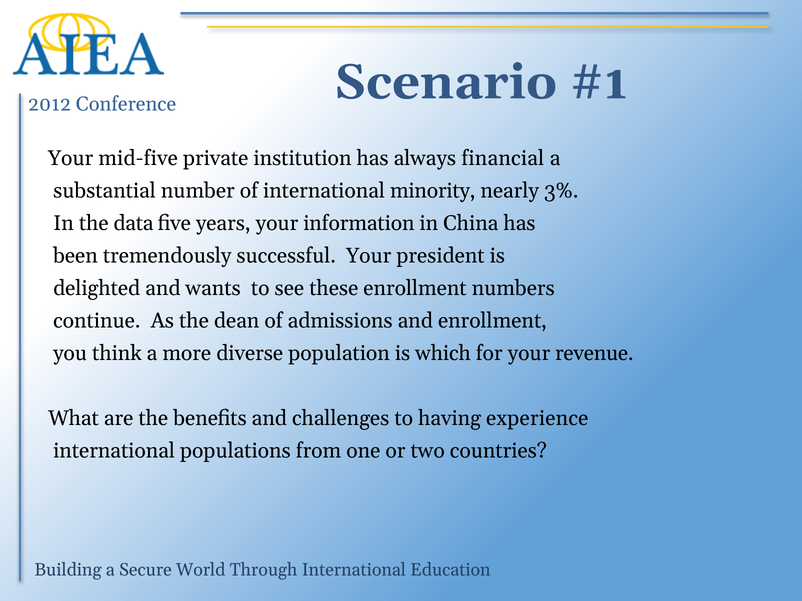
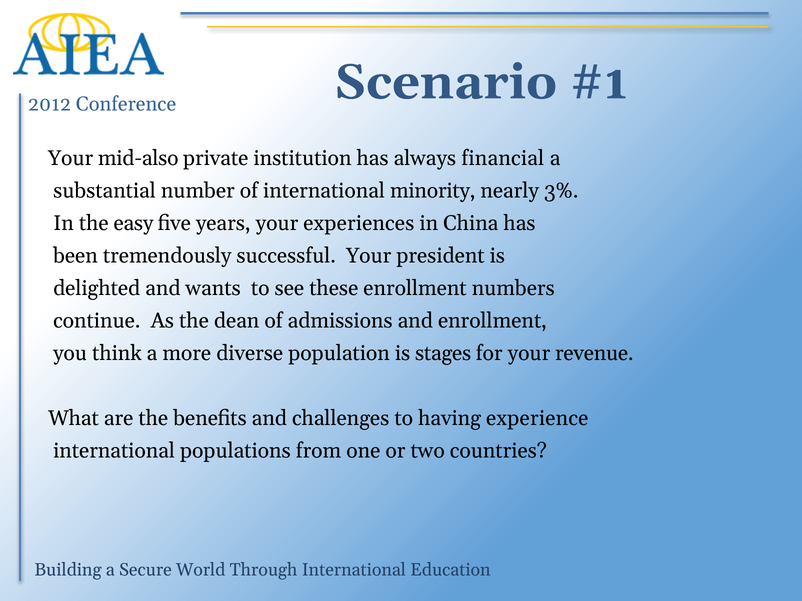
mid-five: mid-five -> mid-also (138, 159)
data: data -> easy (133, 224)
information: information -> experiences (359, 224)
which: which -> stages (443, 354)
